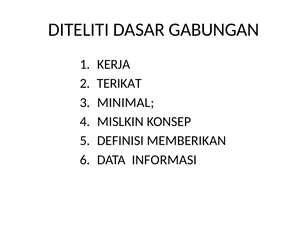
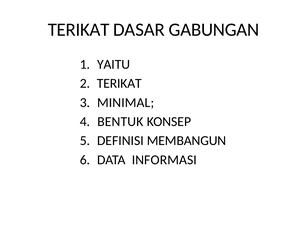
DITELITI: DITELITI -> TERIKAT (79, 30)
KERJA: KERJA -> YAITU (114, 64)
MISLKIN: MISLKIN -> BENTUK (120, 122)
MEMBERIKAN: MEMBERIKAN -> MEMBANGUN (187, 141)
